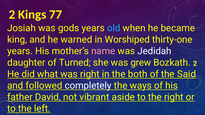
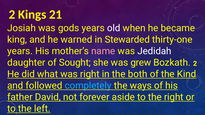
77: 77 -> 21 (56, 15)
old colour: light blue -> white (114, 28)
Worshiped: Worshiped -> Stewarded (127, 40)
Turned: Turned -> Sought (75, 63)
Said: Said -> Kind (187, 74)
completely colour: white -> light blue (88, 86)
vibrant: vibrant -> forever (94, 97)
